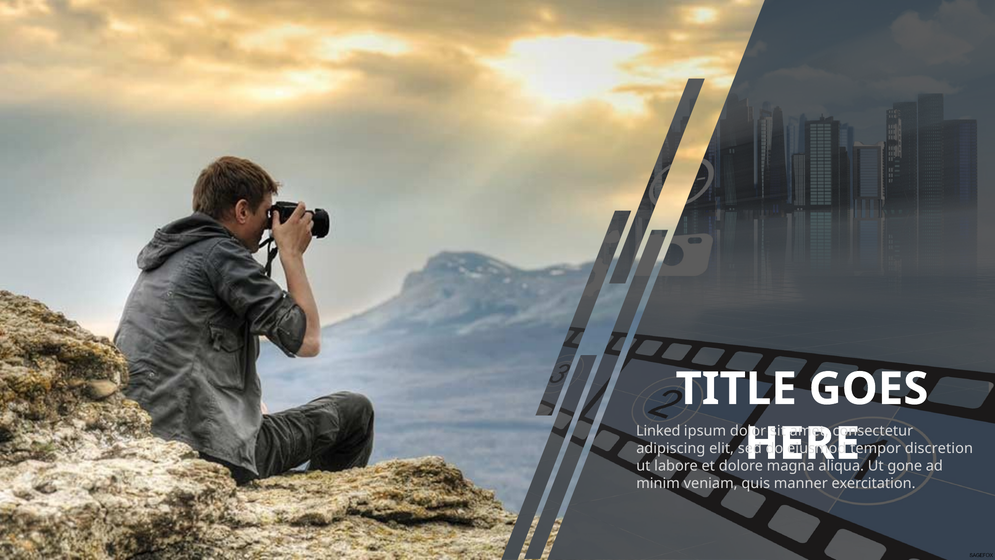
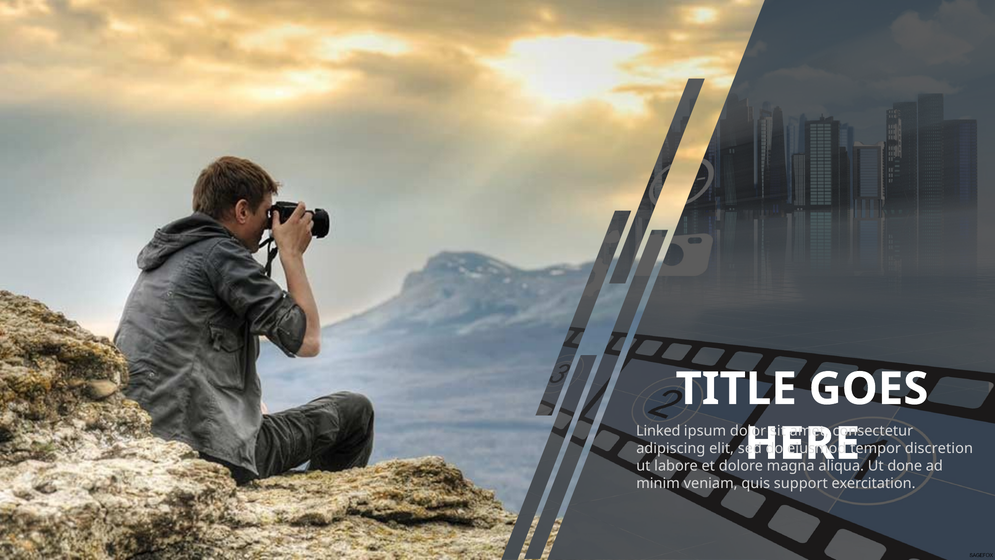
gone: gone -> done (905, 466)
manner: manner -> support (801, 483)
